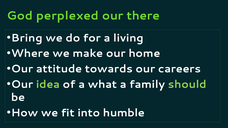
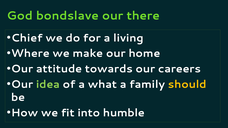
perplexed: perplexed -> bondslave (67, 16)
Bring: Bring -> Chief (27, 38)
should colour: light green -> yellow (187, 84)
